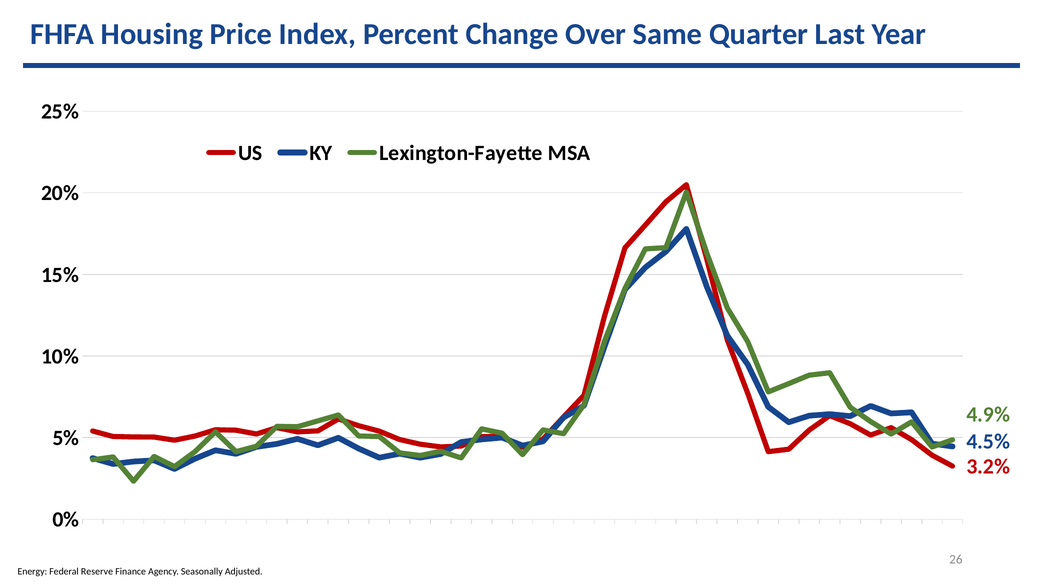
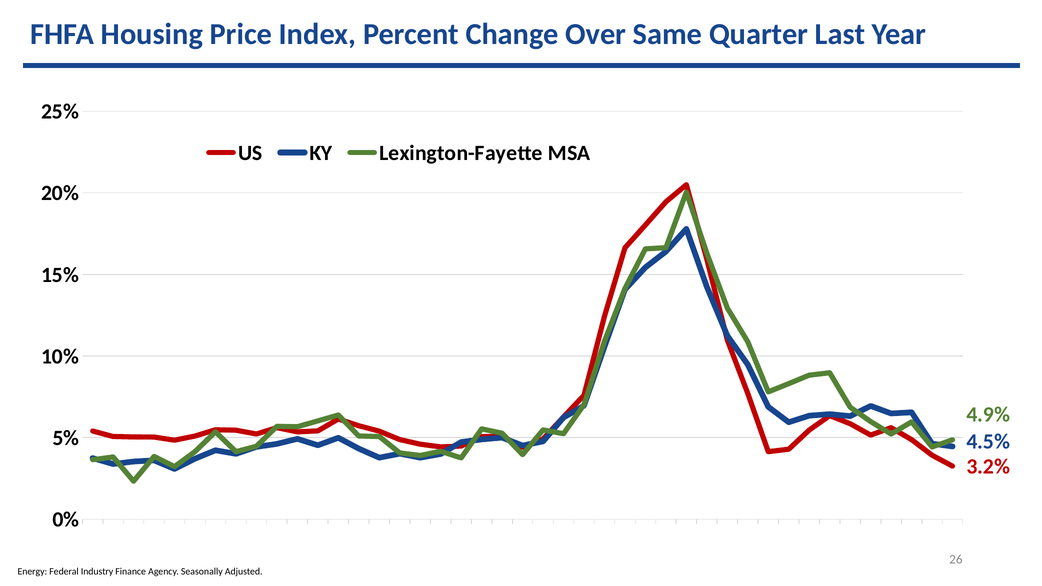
Reserve: Reserve -> Industry (97, 572)
